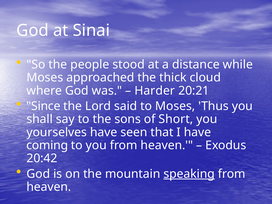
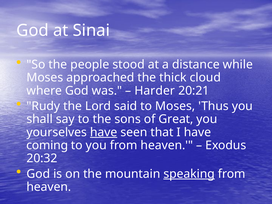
Since: Since -> Rudy (43, 106)
Short: Short -> Great (176, 119)
have underline: none -> present (104, 132)
20:42: 20:42 -> 20:32 (42, 158)
